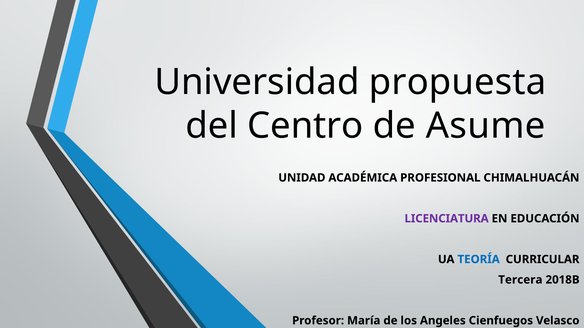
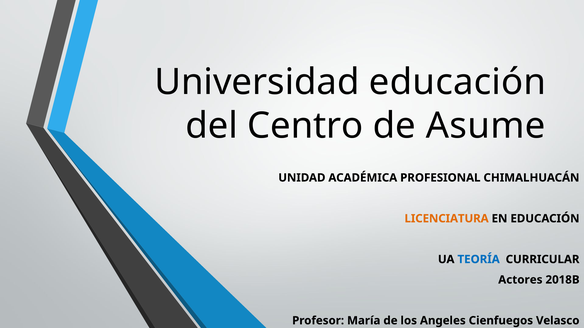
Universidad propuesta: propuesta -> educación (458, 82)
LICENCIATURA colour: purple -> orange (447, 219)
Tercera: Tercera -> Actores (520, 280)
